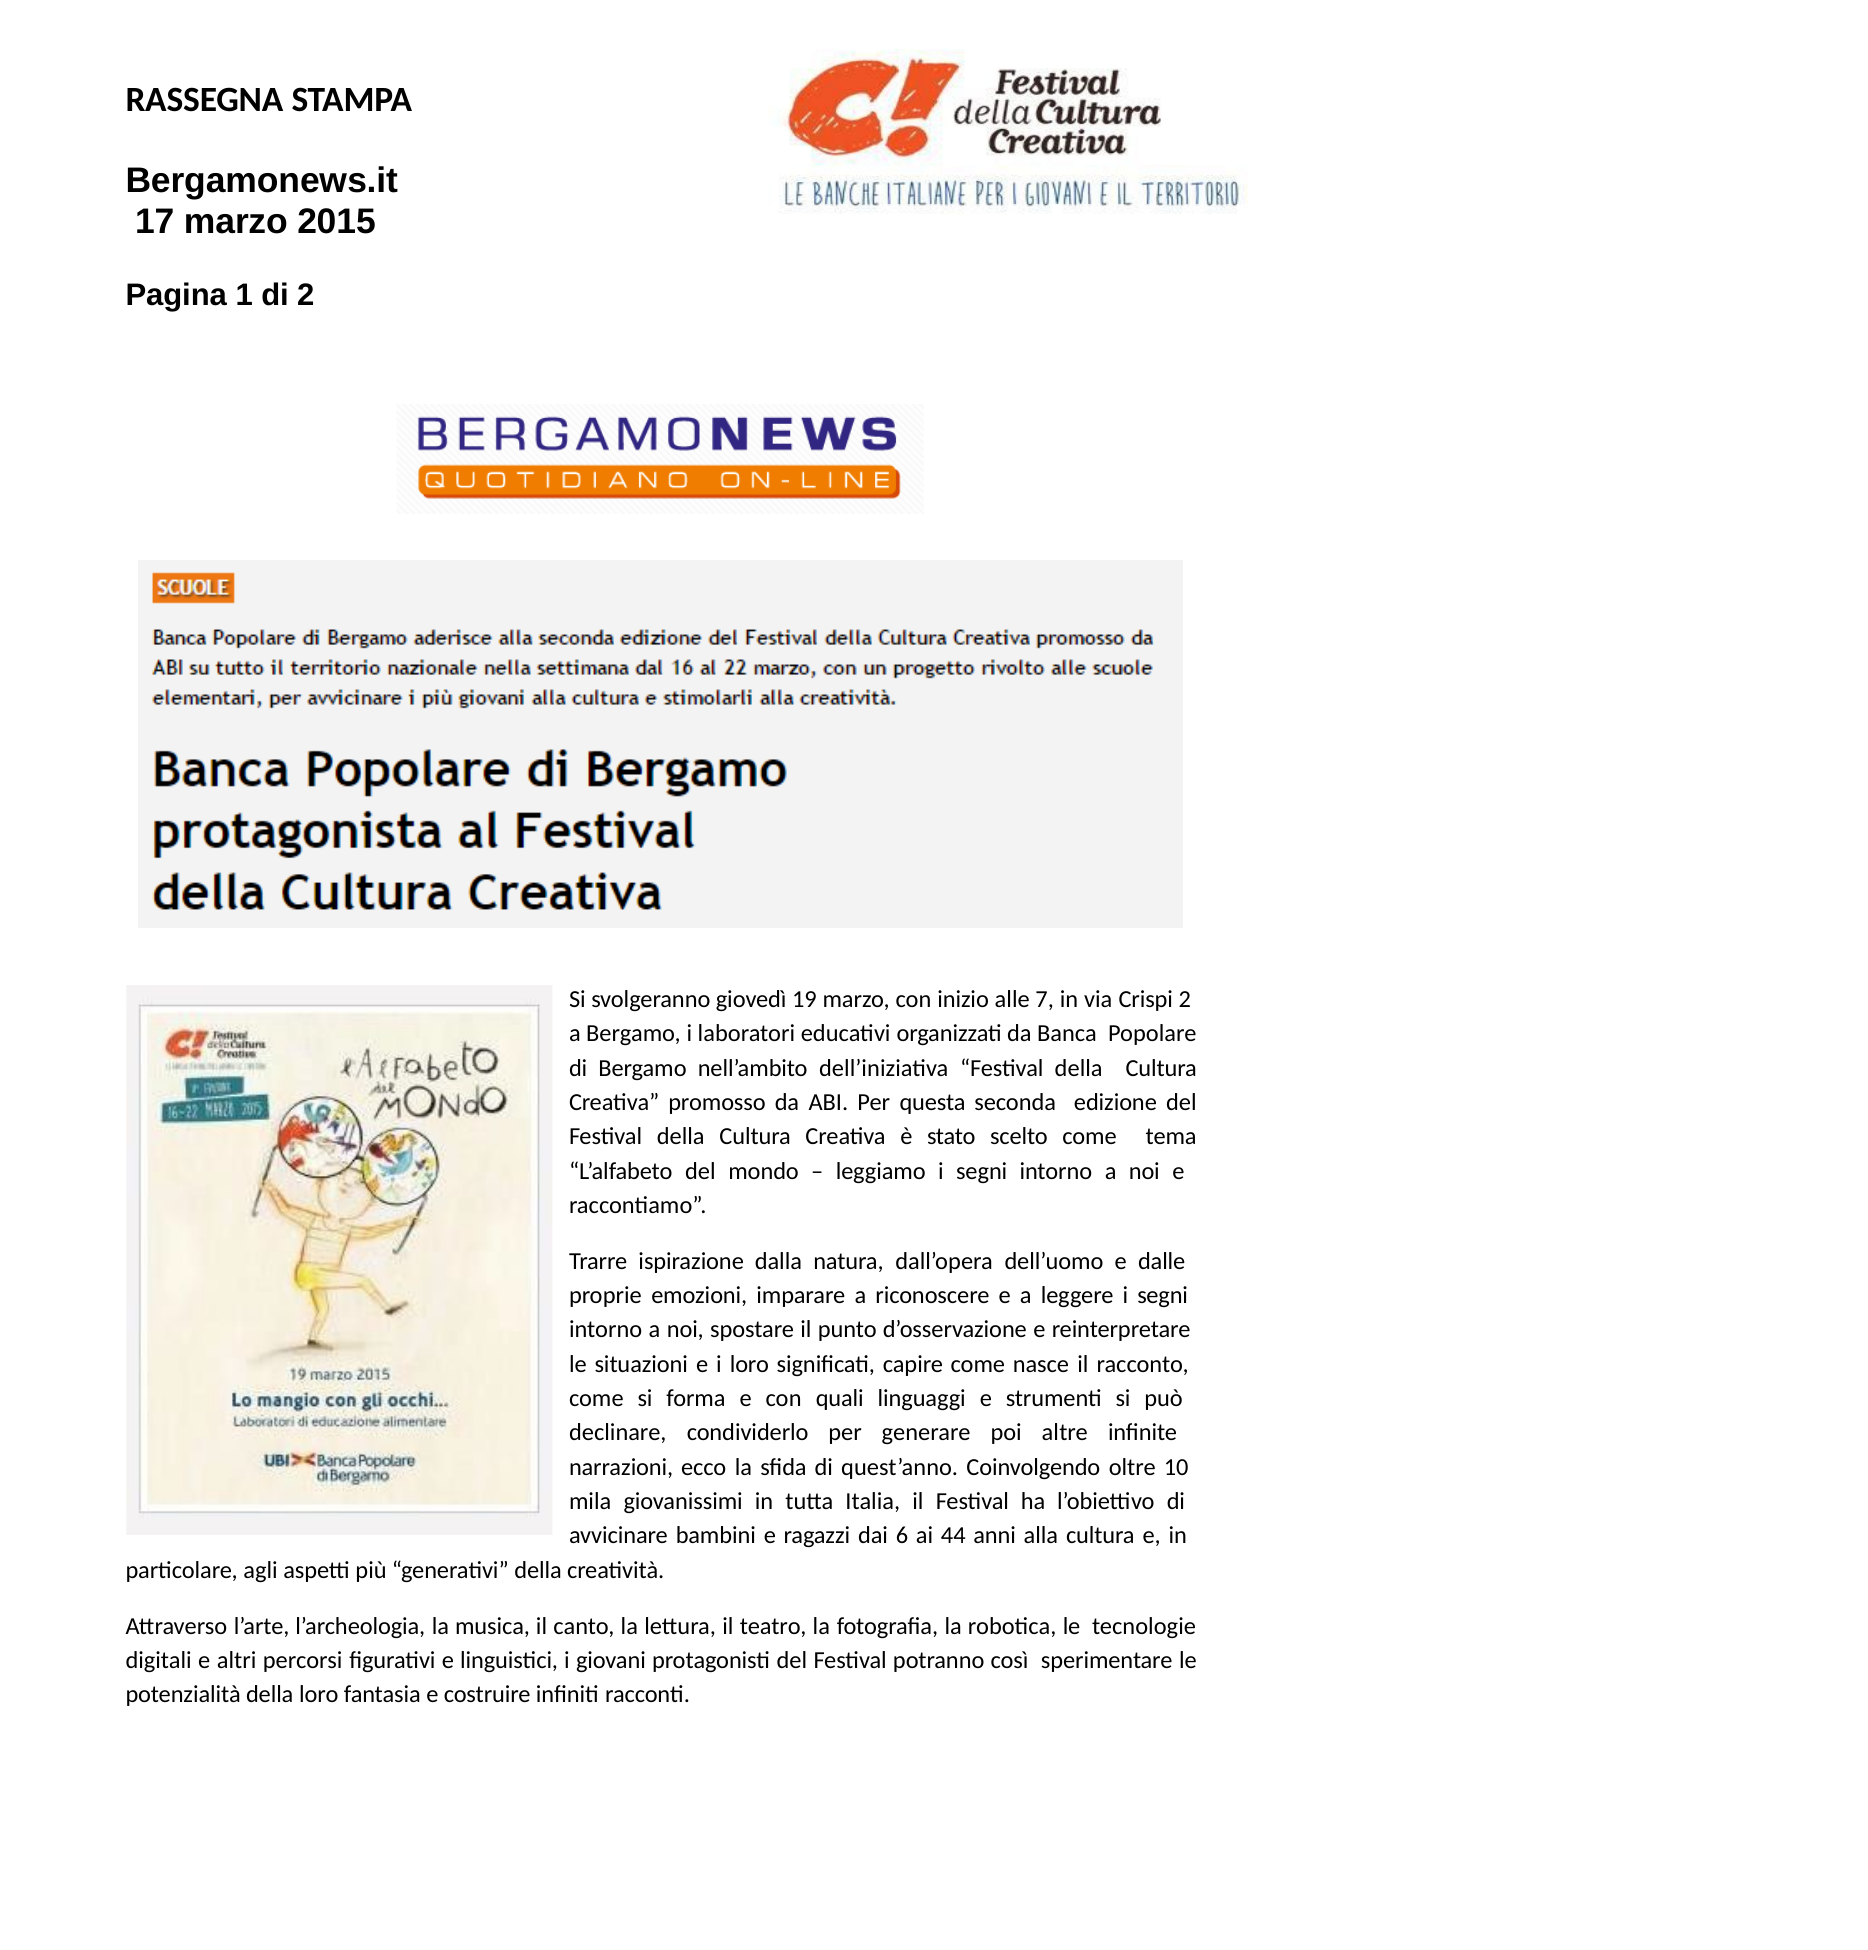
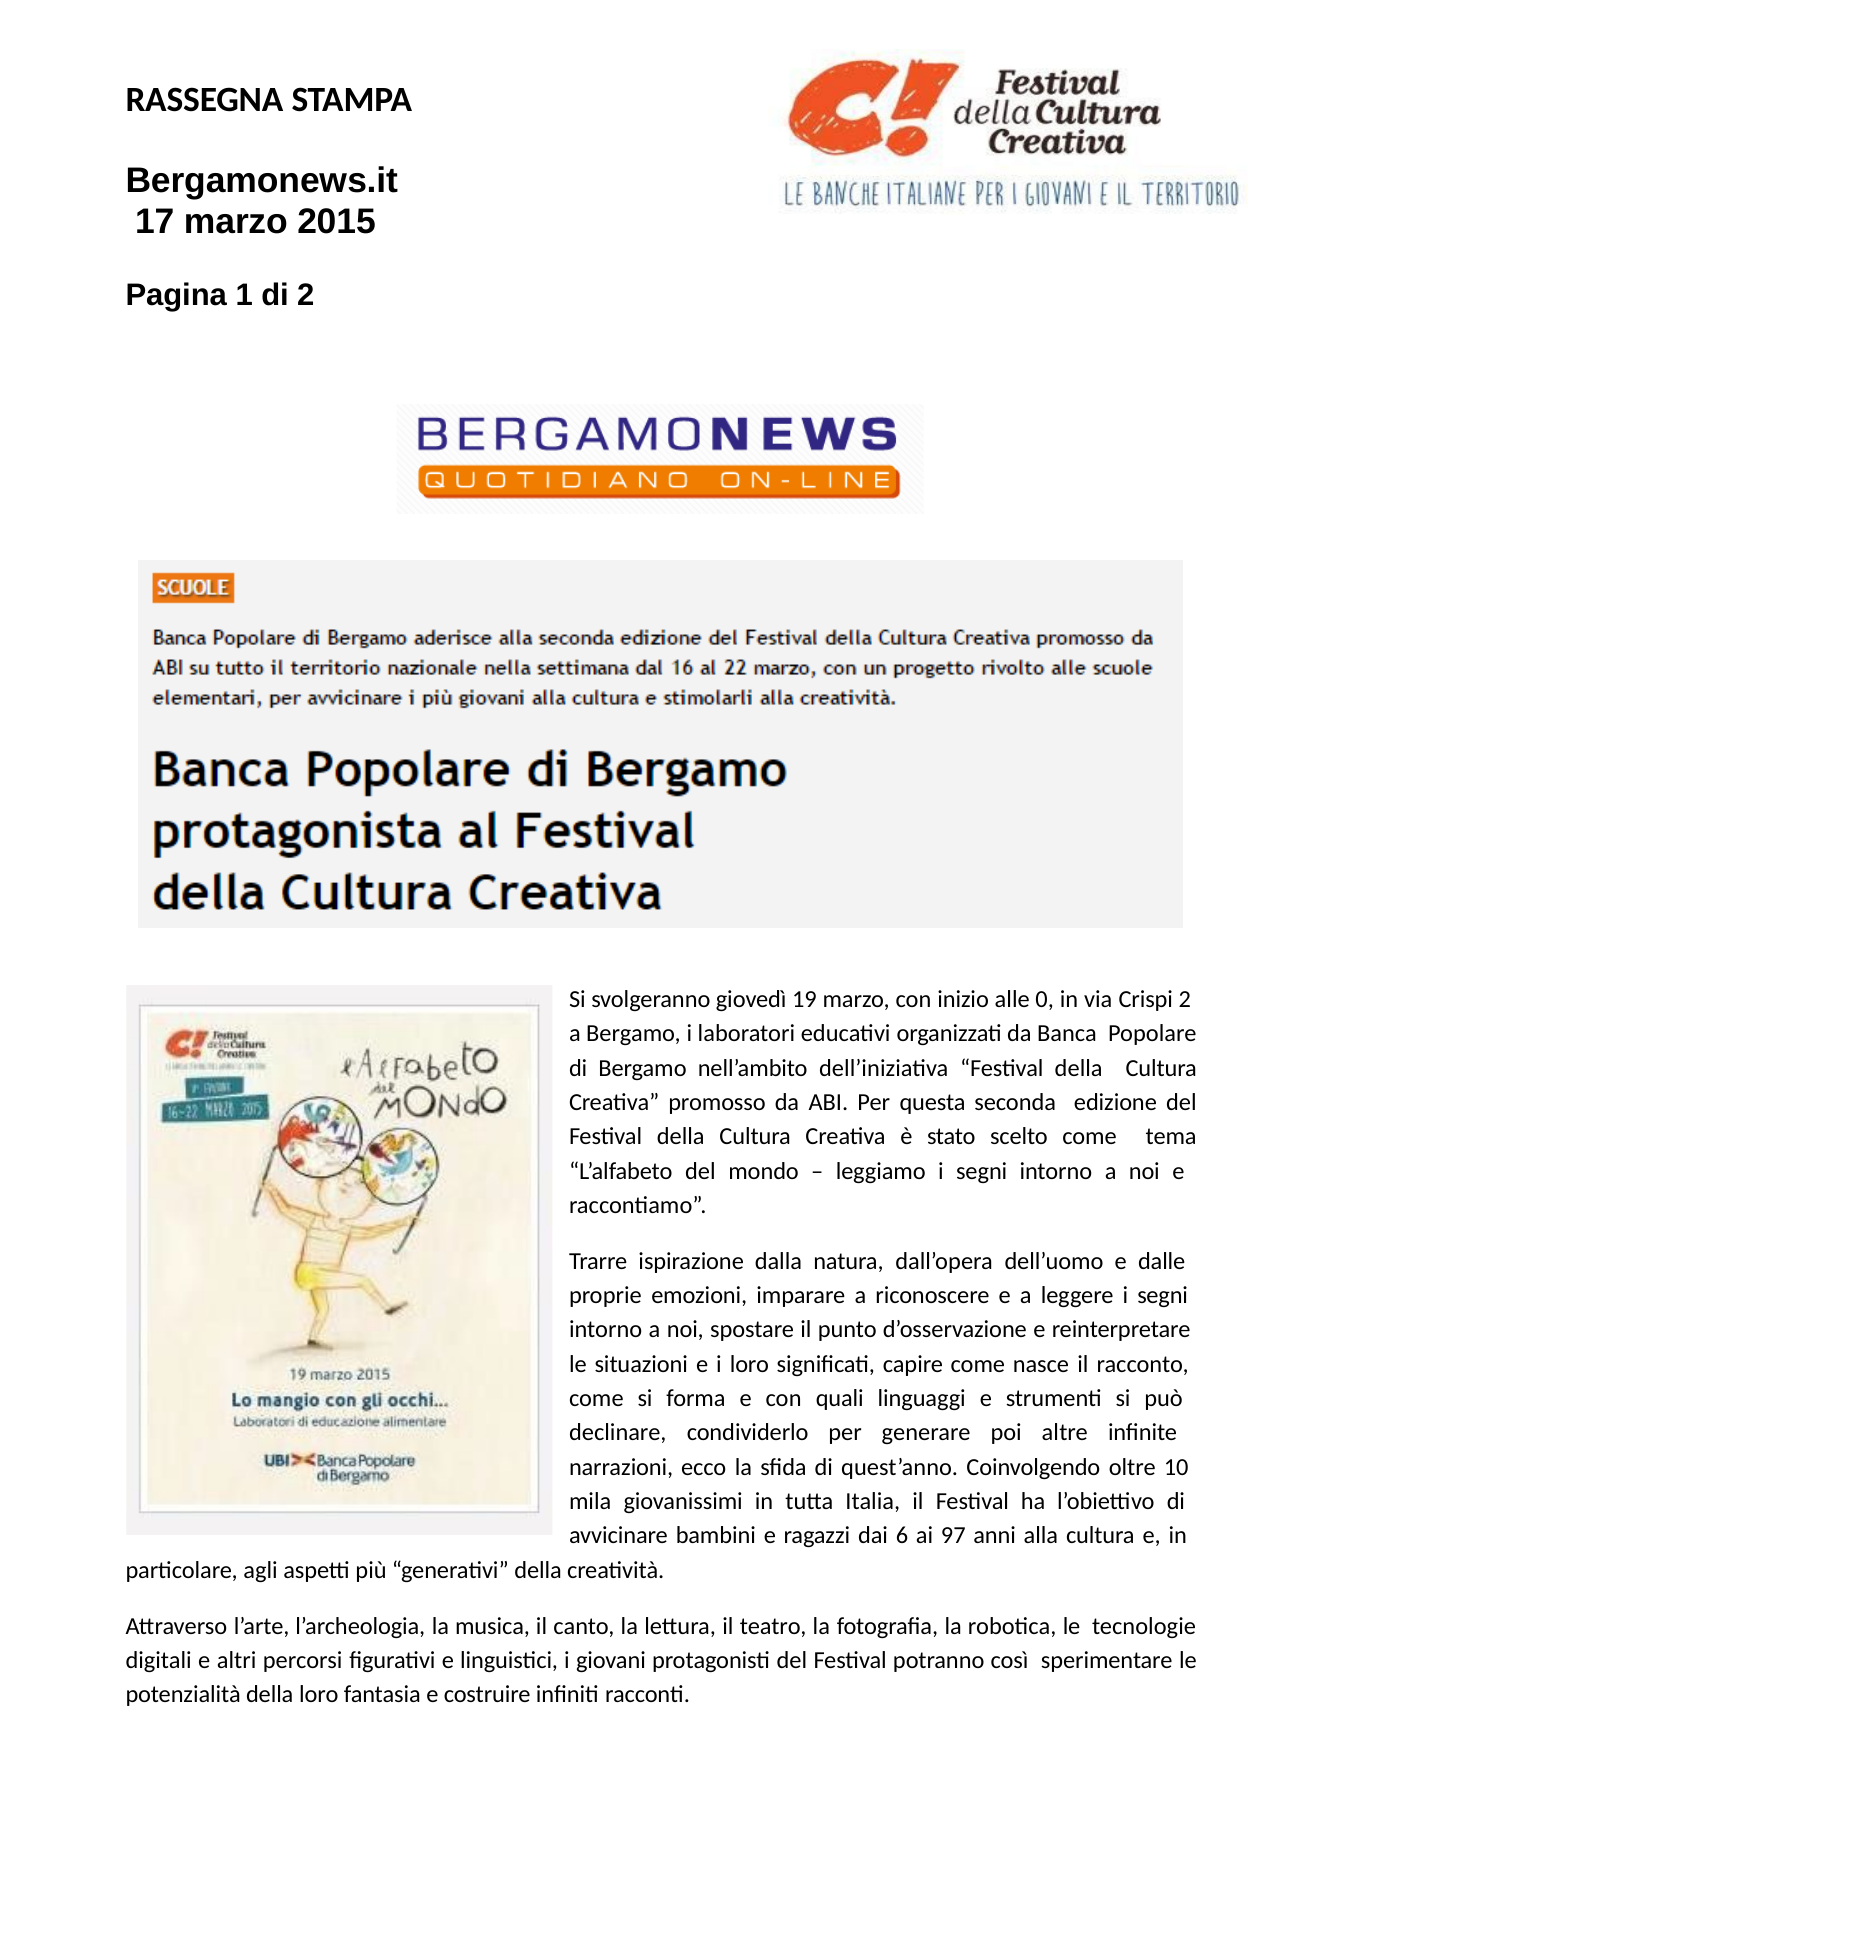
7: 7 -> 0 (1045, 1000)
44: 44 -> 97 (953, 1536)
